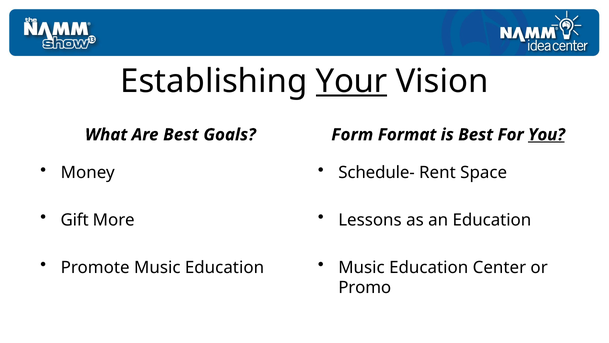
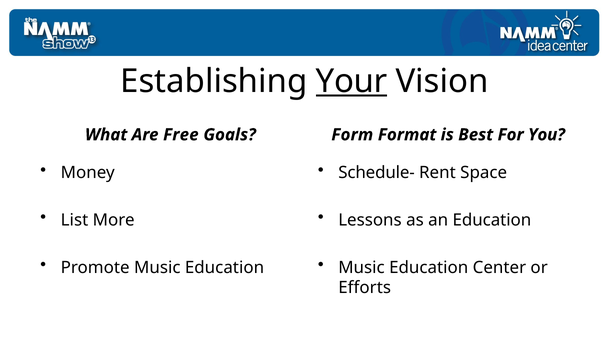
Are Best: Best -> Free (181, 135)
You underline: present -> none (546, 135)
Gift: Gift -> List (74, 220)
Promo: Promo -> Efforts (365, 288)
